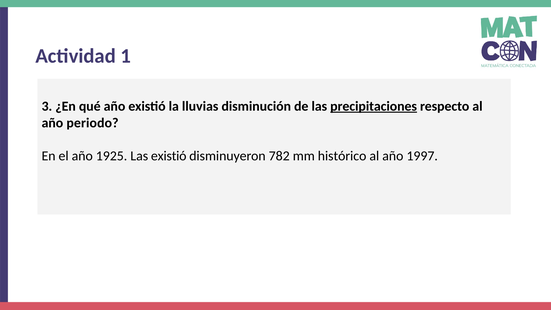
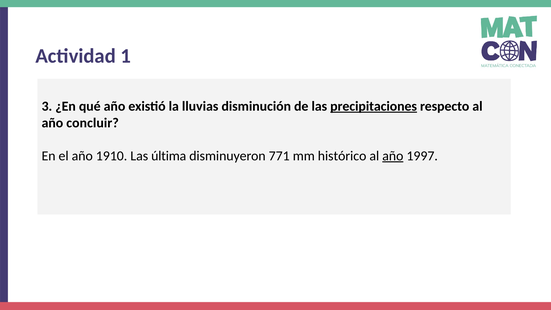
periodo: periodo -> concluir (93, 123)
1925: 1925 -> 1910 (112, 156)
Las existió: existió -> última (169, 156)
782: 782 -> 771 (279, 156)
año underline: none -> present (393, 156)
